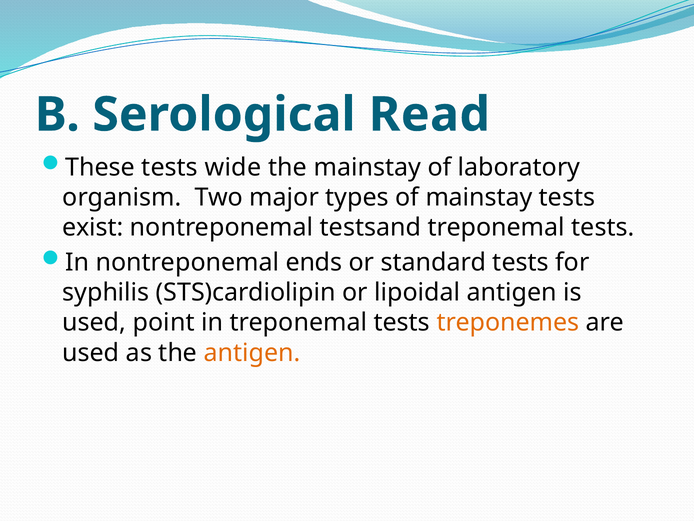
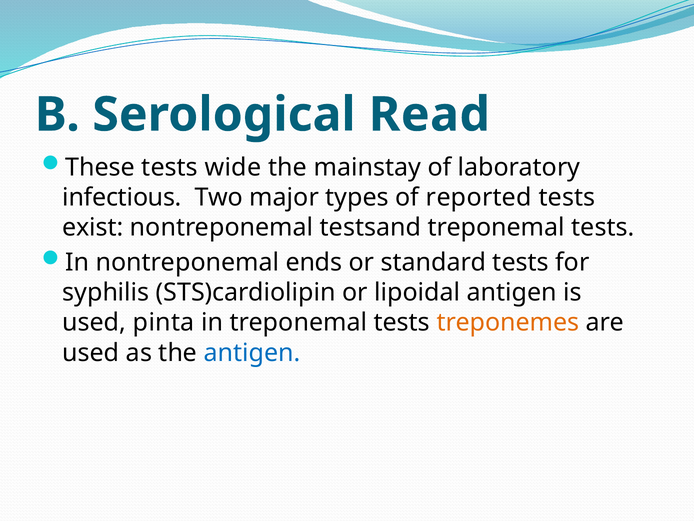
organism: organism -> infectious (122, 197)
of mainstay: mainstay -> reported (479, 197)
point: point -> pinta (164, 322)
antigen colour: orange -> blue (252, 352)
